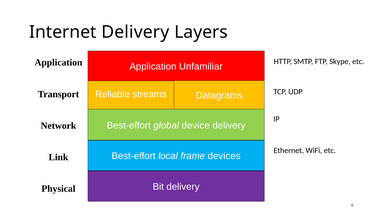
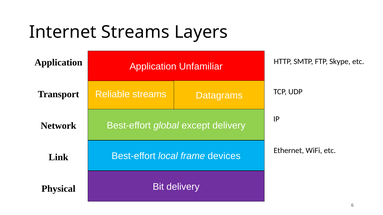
Internet Delivery: Delivery -> Streams (135, 32)
device: device -> except (196, 126)
